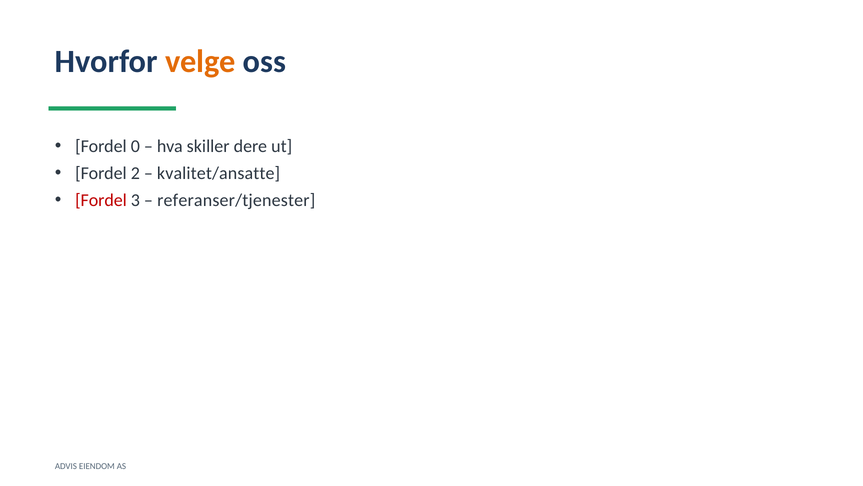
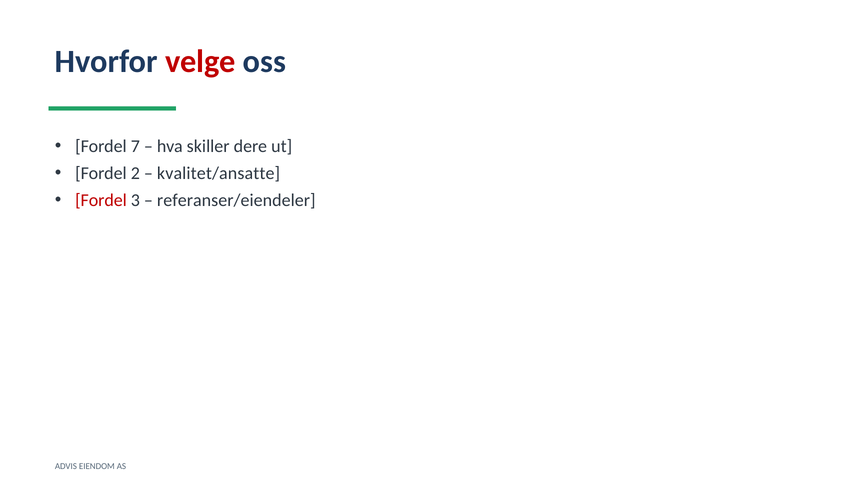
velge colour: orange -> red (200, 62)
0: 0 -> 7 (135, 146)
referanser/tjenester: referanser/tjenester -> referanser/eiendeler (236, 200)
